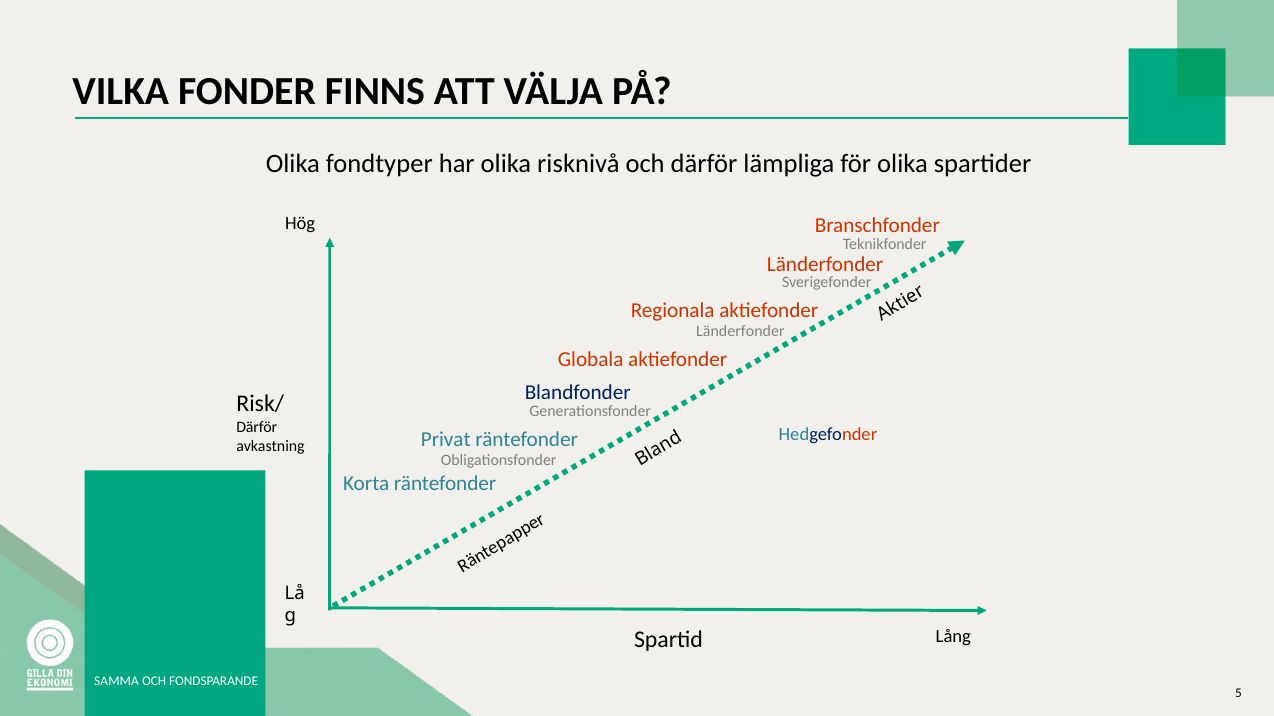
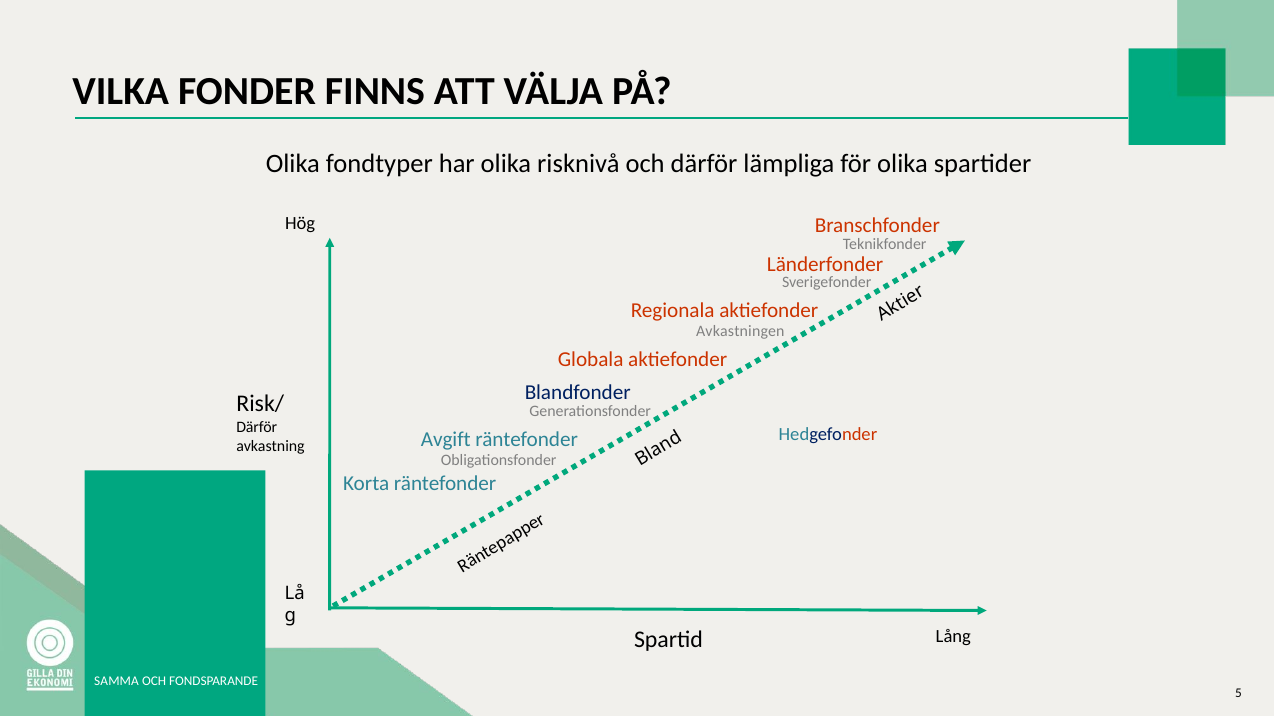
Länderfonder: Länderfonder -> Avkastningen (740, 332)
Privat: Privat -> Avgift (446, 440)
